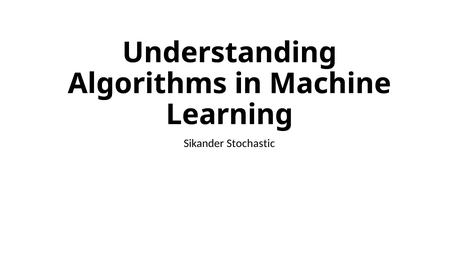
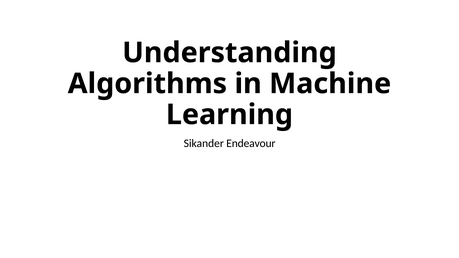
Stochastic: Stochastic -> Endeavour (251, 143)
